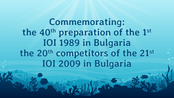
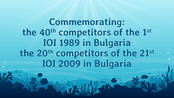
40th preparation: preparation -> competitors (85, 32)
